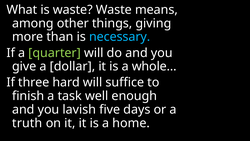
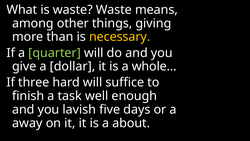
necessary colour: light blue -> yellow (120, 37)
truth: truth -> away (27, 123)
home: home -> about (131, 123)
